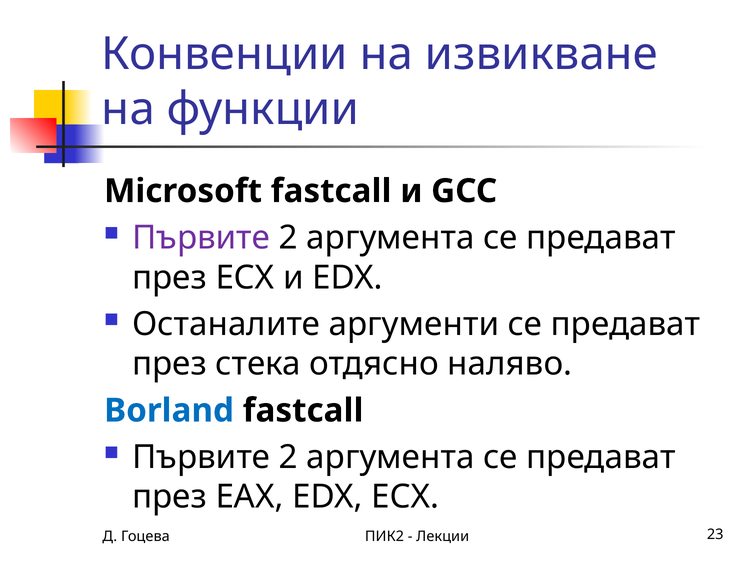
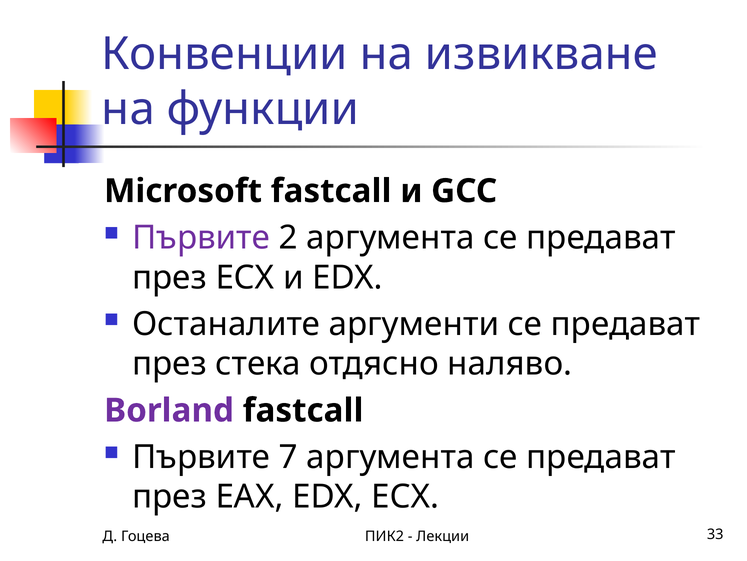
Borland colour: blue -> purple (169, 410)
2: 2 -> 7 (288, 457)
23: 23 -> 33 (715, 534)
